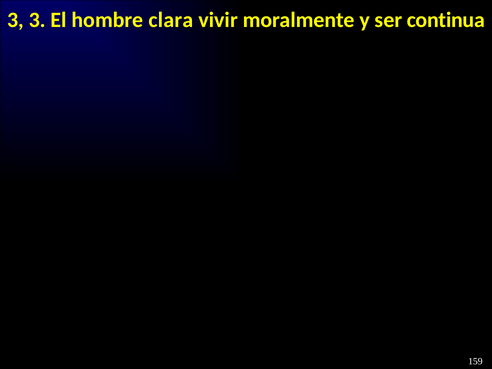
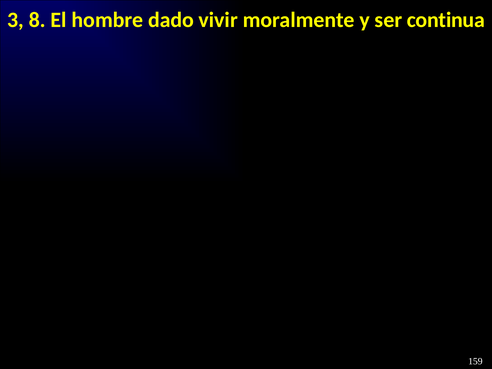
3 3: 3 -> 8 (37, 20)
clara: clara -> dado (171, 20)
